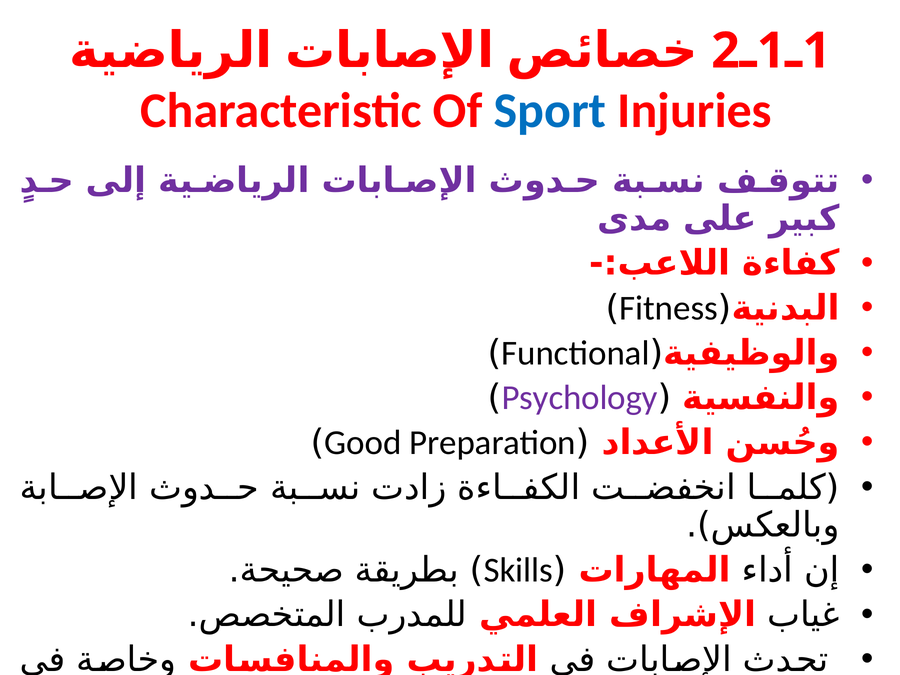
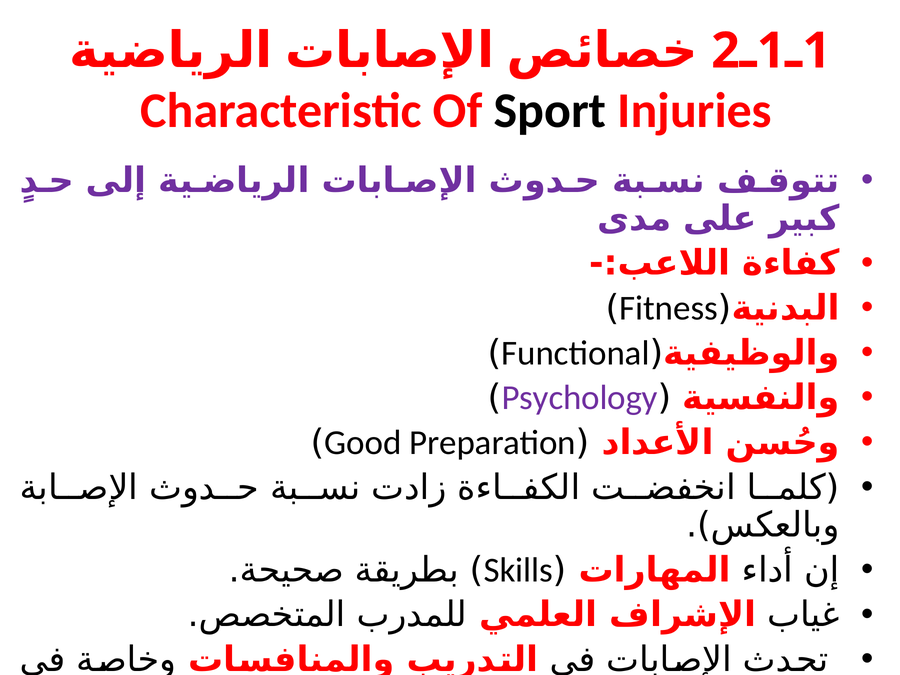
Sport colour: blue -> black (550, 111)
